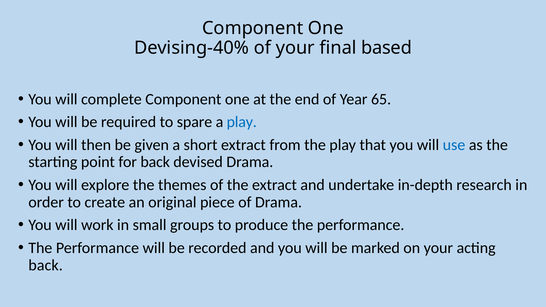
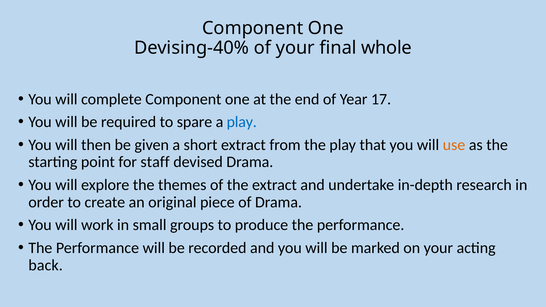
based: based -> whole (386, 48)
65: 65 -> 17 (381, 99)
use colour: blue -> orange (454, 145)
for back: back -> staff (155, 162)
